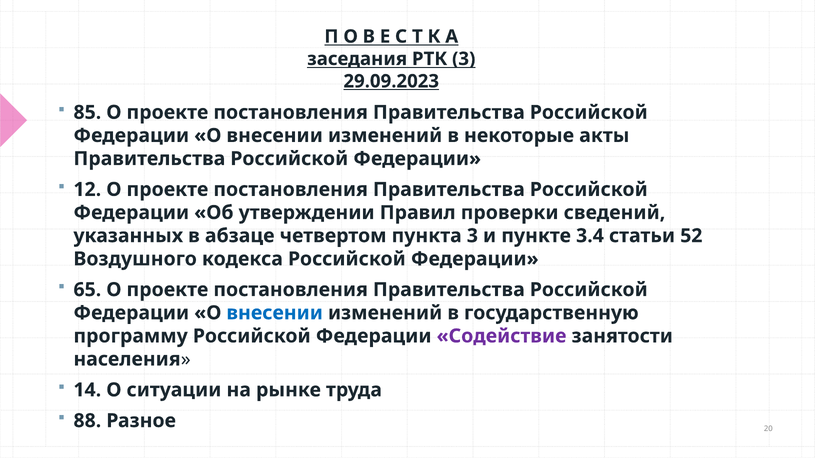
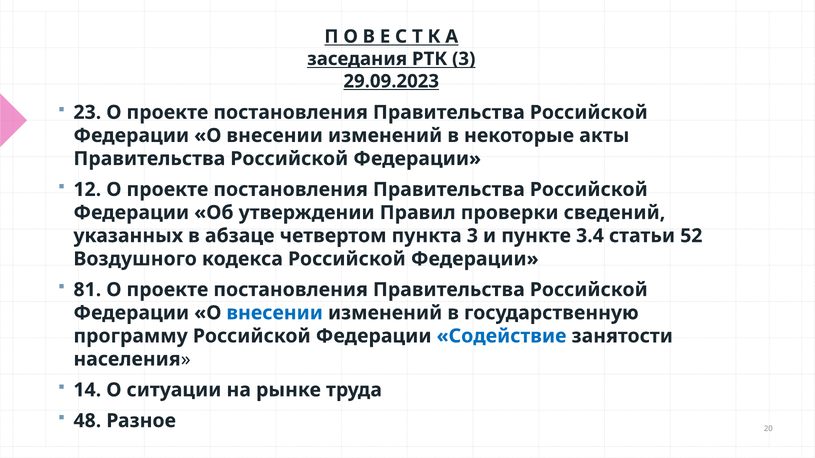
85: 85 -> 23 (87, 112)
65: 65 -> 81 (87, 290)
Содействие colour: purple -> blue (502, 336)
88: 88 -> 48 (87, 421)
